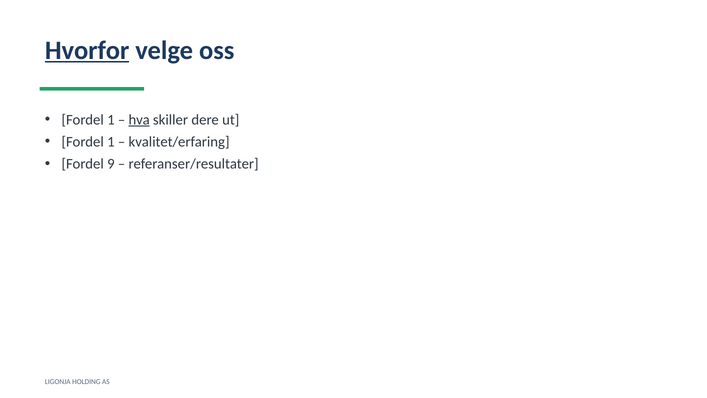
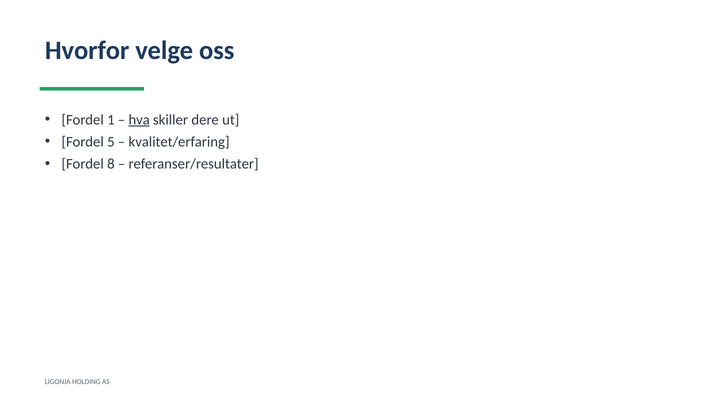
Hvorfor underline: present -> none (87, 50)
1: 1 -> 5 (111, 142)
9: 9 -> 8 (111, 164)
